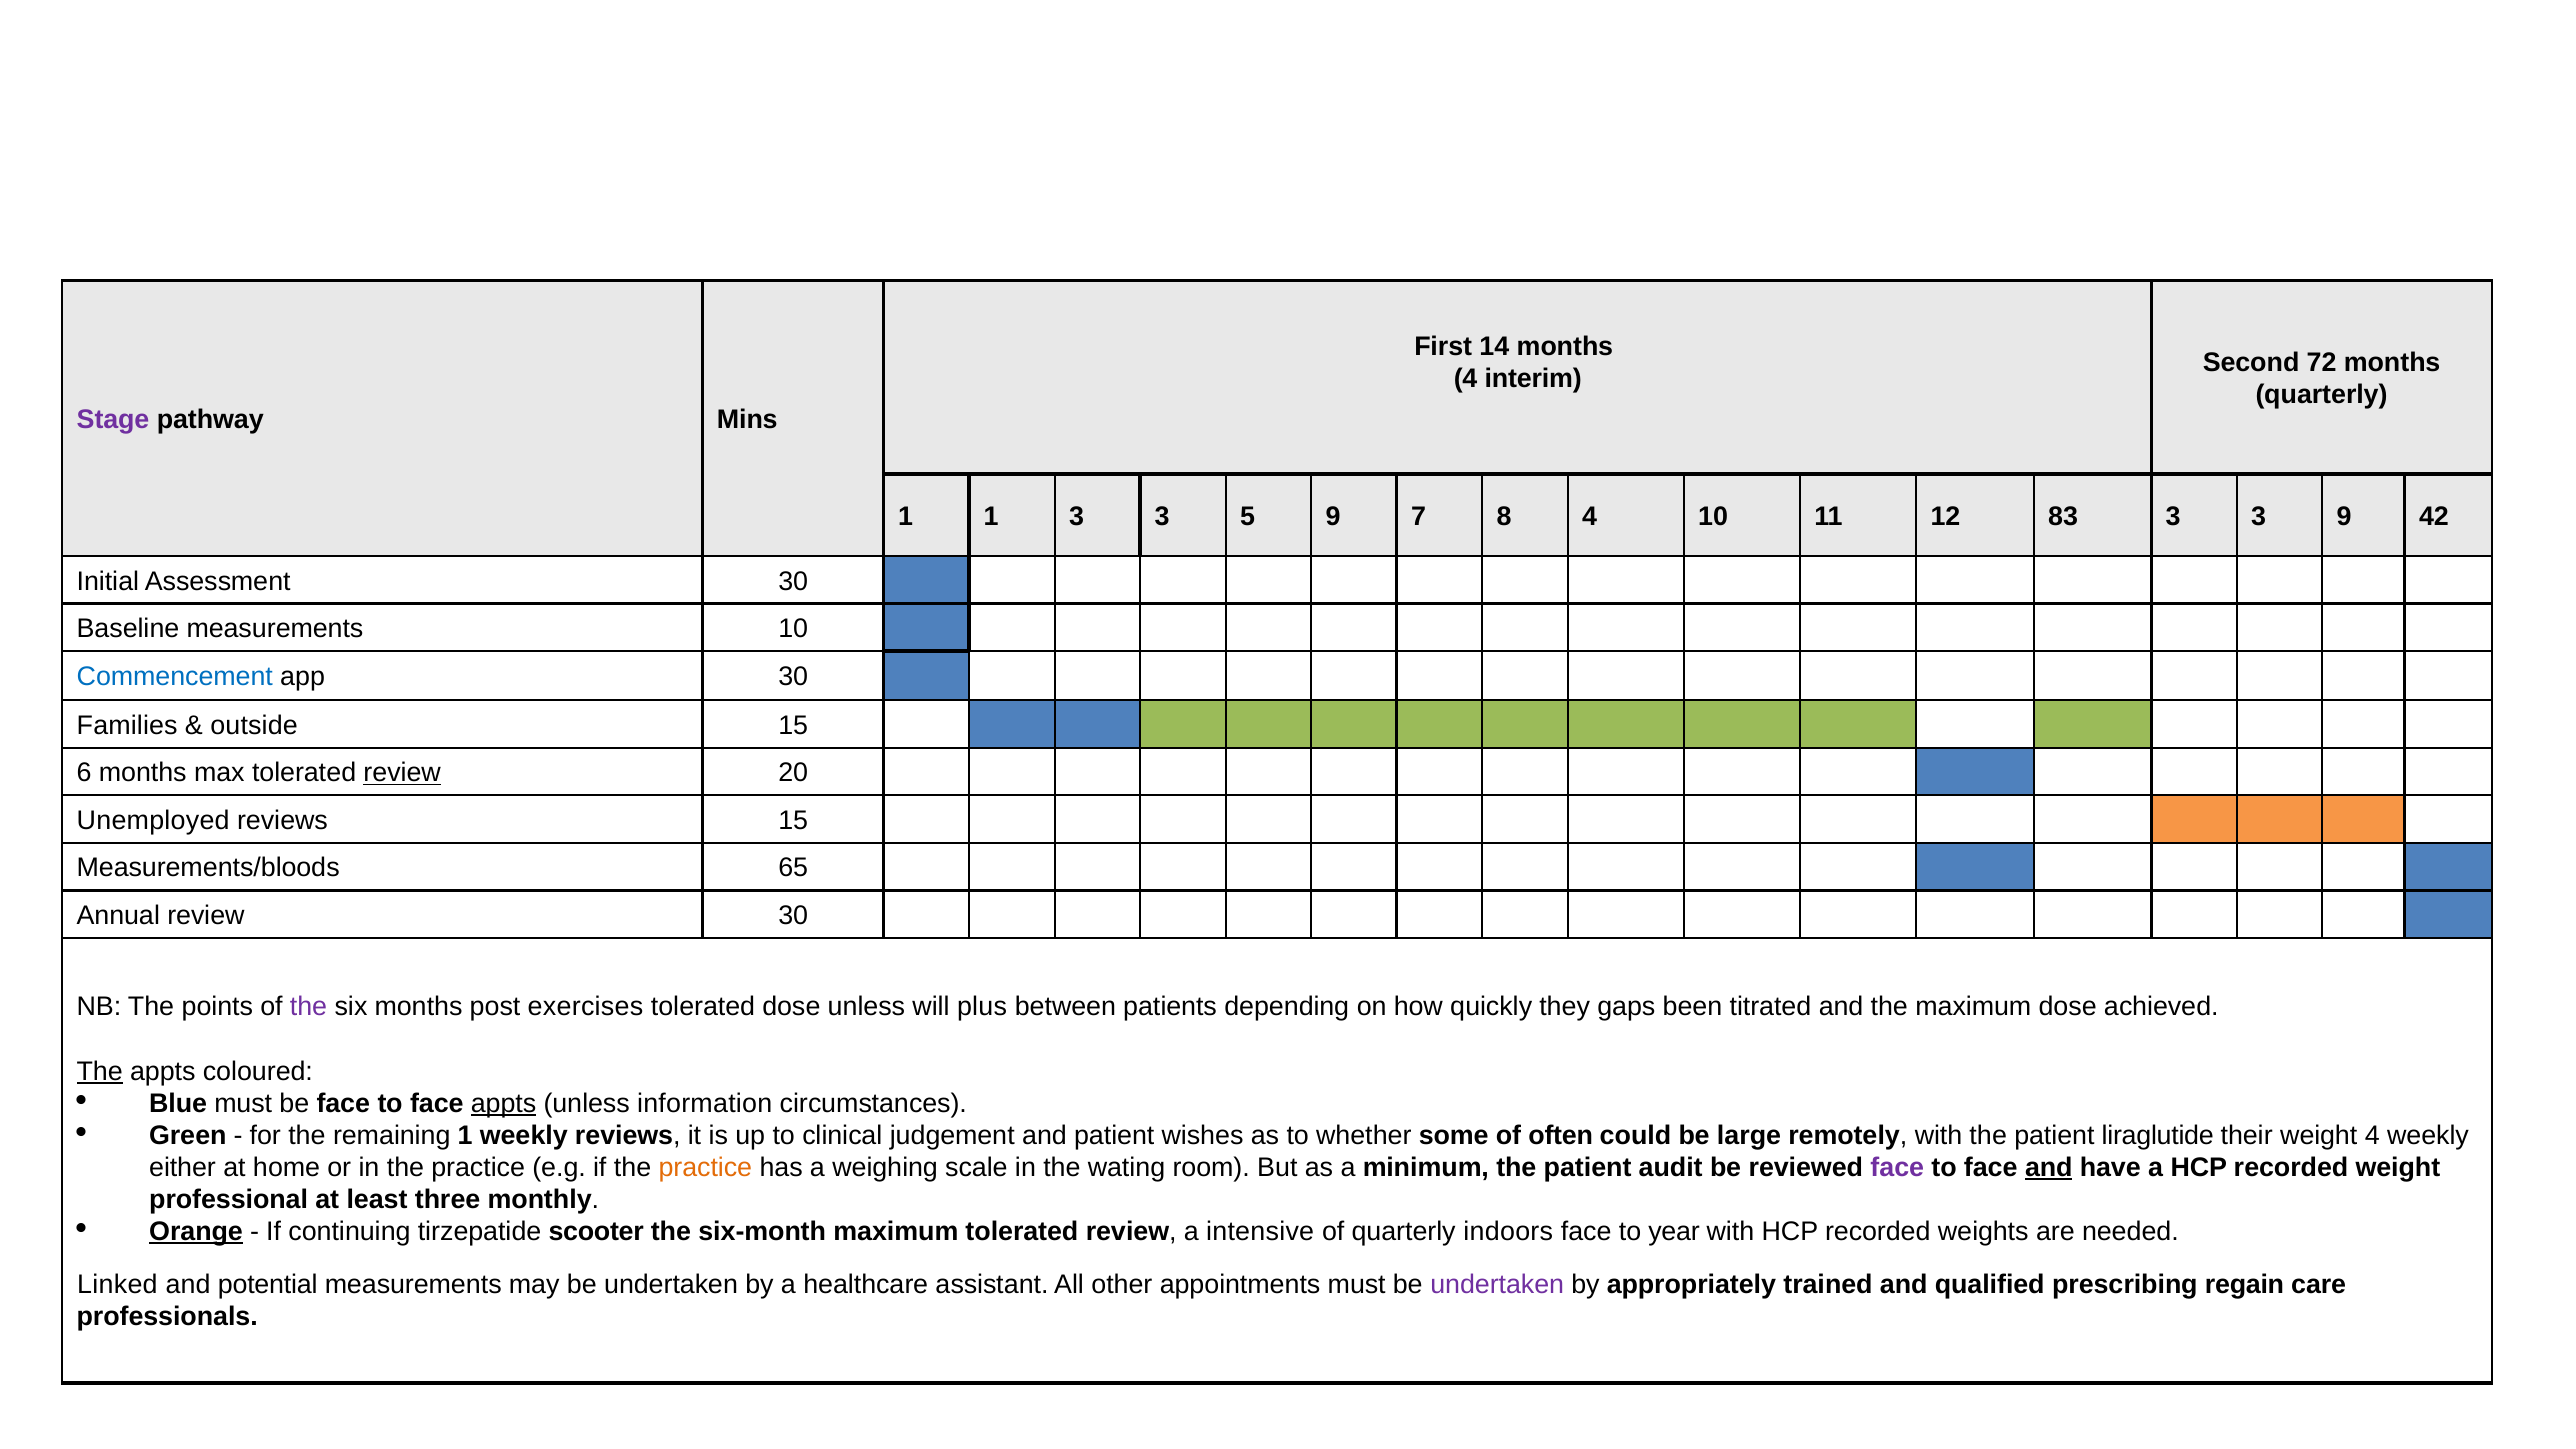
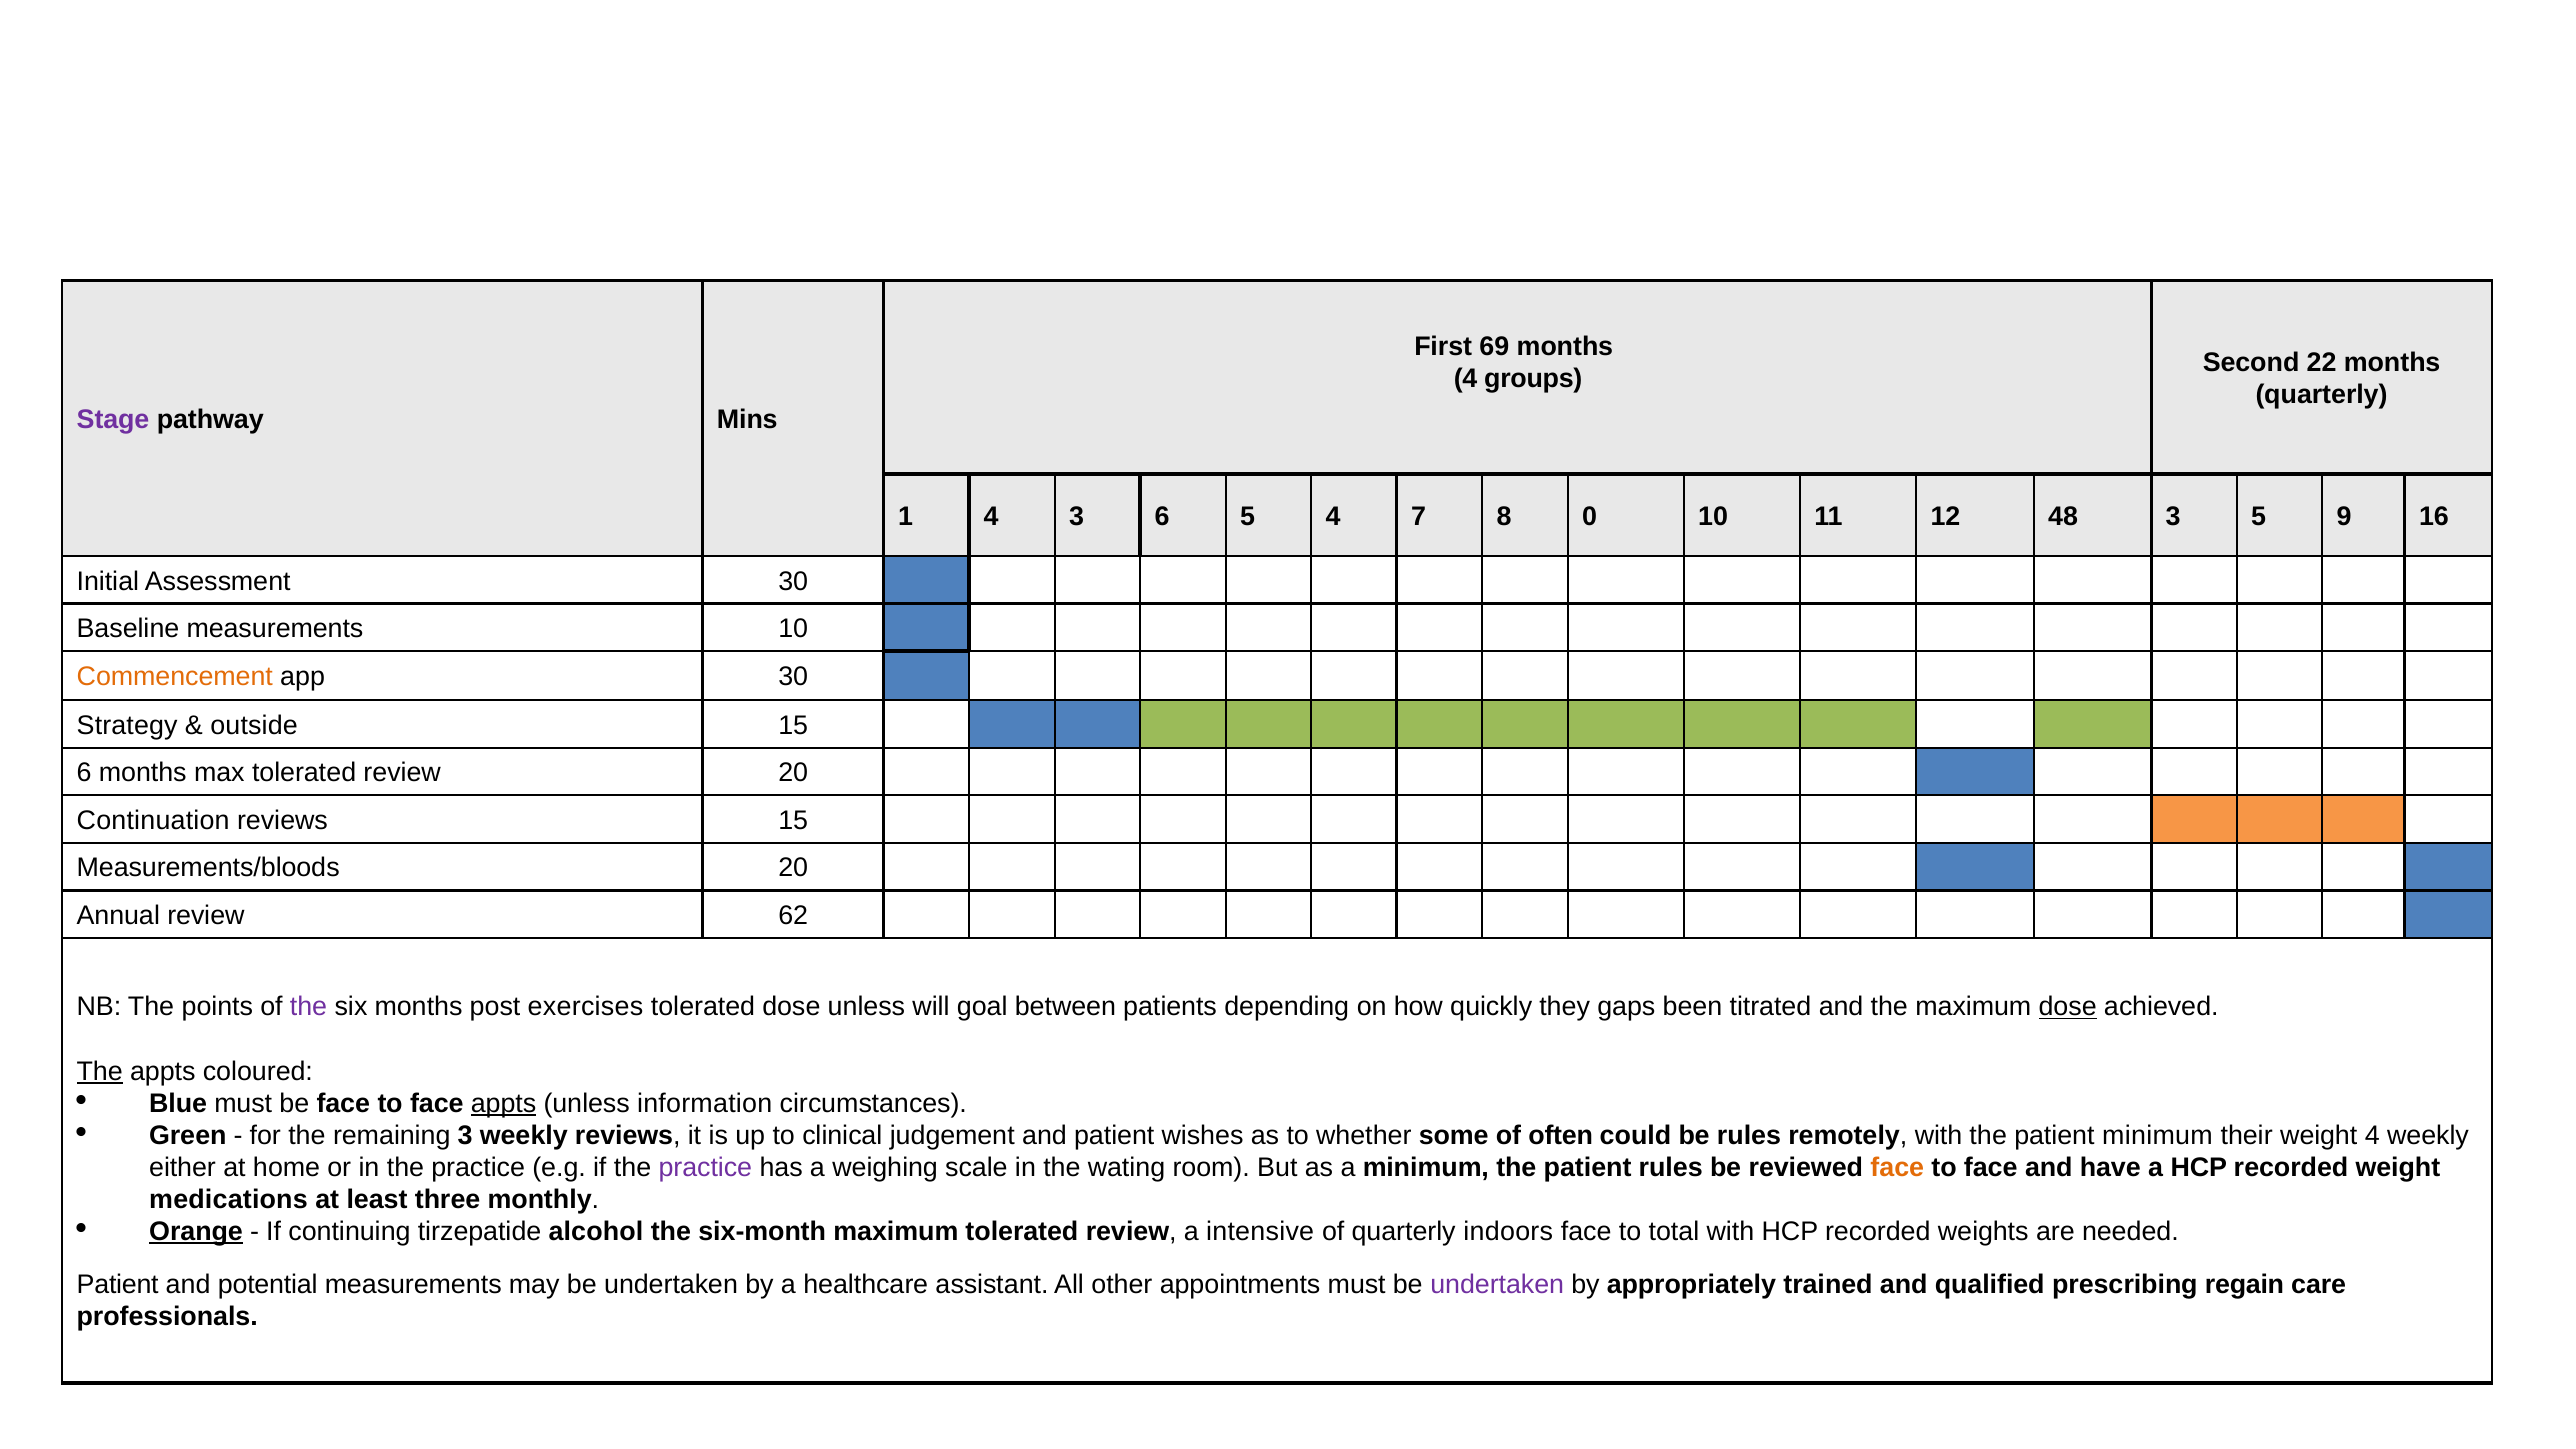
14: 14 -> 69 (1494, 347)
72: 72 -> 22 (2322, 363)
interim: interim -> groups (1533, 379)
1 1: 1 -> 4 (991, 516)
3: 3 -> 6 (1162, 516)
5 9: 9 -> 4 (1333, 516)
8 4: 4 -> 0 (1590, 516)
83: 83 -> 48 (2063, 516)
3: 3 -> 5 (2259, 516)
42: 42 -> 16 (2434, 516)
Commencement colour: blue -> orange (175, 677)
Families: Families -> Strategy (127, 725)
review underline: present -> none (402, 773)
Unemployed: Unemployed -> Continuation (153, 820)
Measurements/bloods 65: 65 -> 20 (793, 868)
review 30: 30 -> 62 (793, 916)
plus: plus -> goal (982, 1007)
dose underline: none -> present (2068, 1007)
remaining 1: 1 -> 3 (465, 1135)
be large: large -> rules (1749, 1135)
patient liraglutide: liraglutide -> minimum (2157, 1135)
practice colour: orange -> purple (705, 1167)
patient audit: audit -> rules (1671, 1167)
face colour: purple -> orange (1897, 1167)
and underline: present -> none (2049, 1167)
professional: professional -> medications (228, 1199)
scooter: scooter -> alcohol (596, 1231)
year: year -> total (1674, 1231)
Linked: Linked -> Patient (118, 1285)
